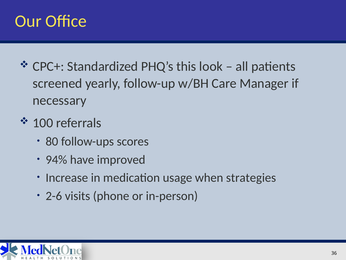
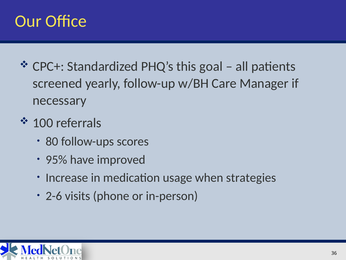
look: look -> goal (211, 66)
94%: 94% -> 95% (56, 159)
